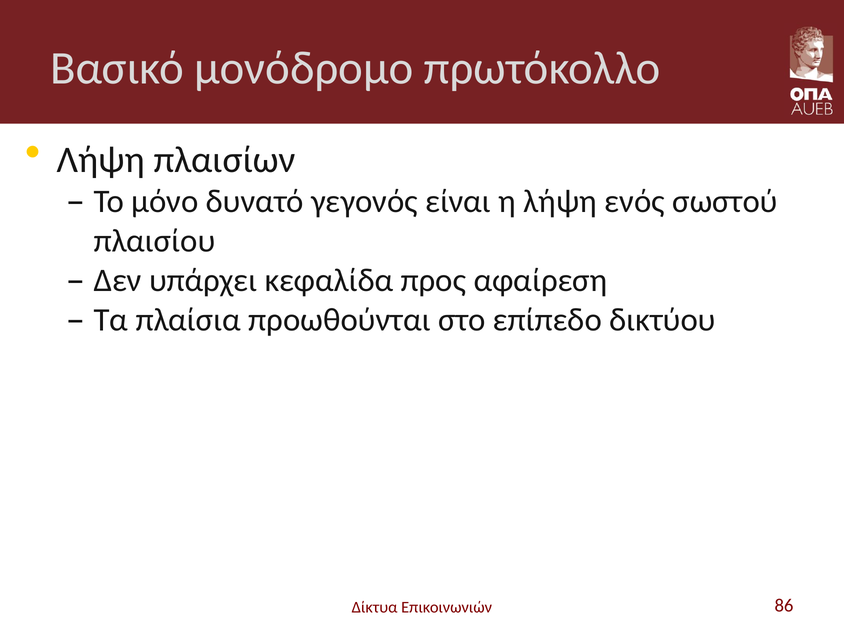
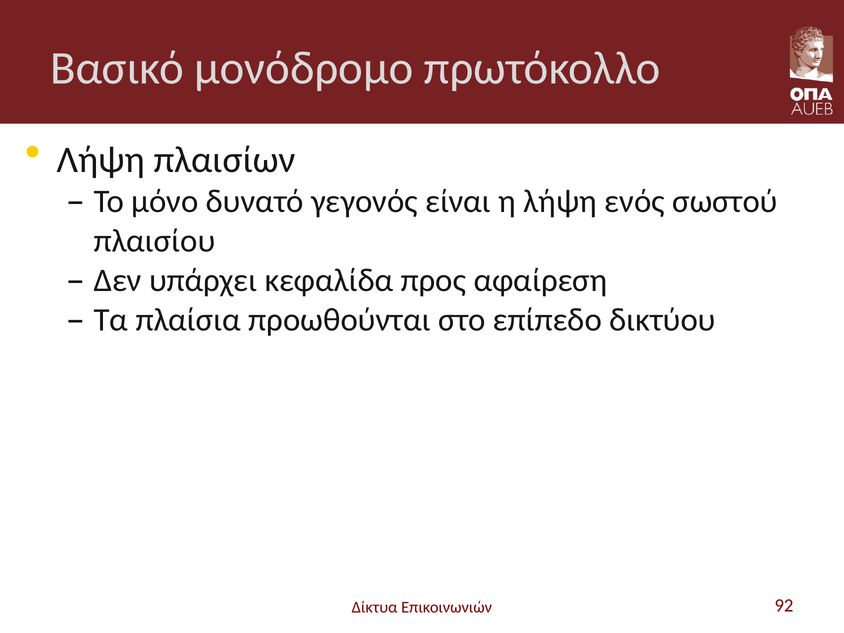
86: 86 -> 92 (784, 606)
